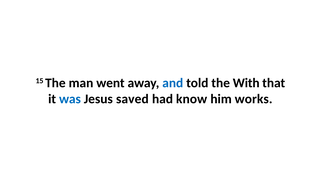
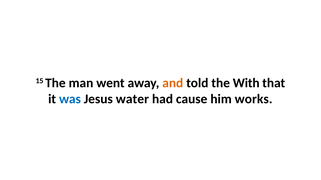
and colour: blue -> orange (173, 83)
saved: saved -> water (132, 99)
know: know -> cause (192, 99)
